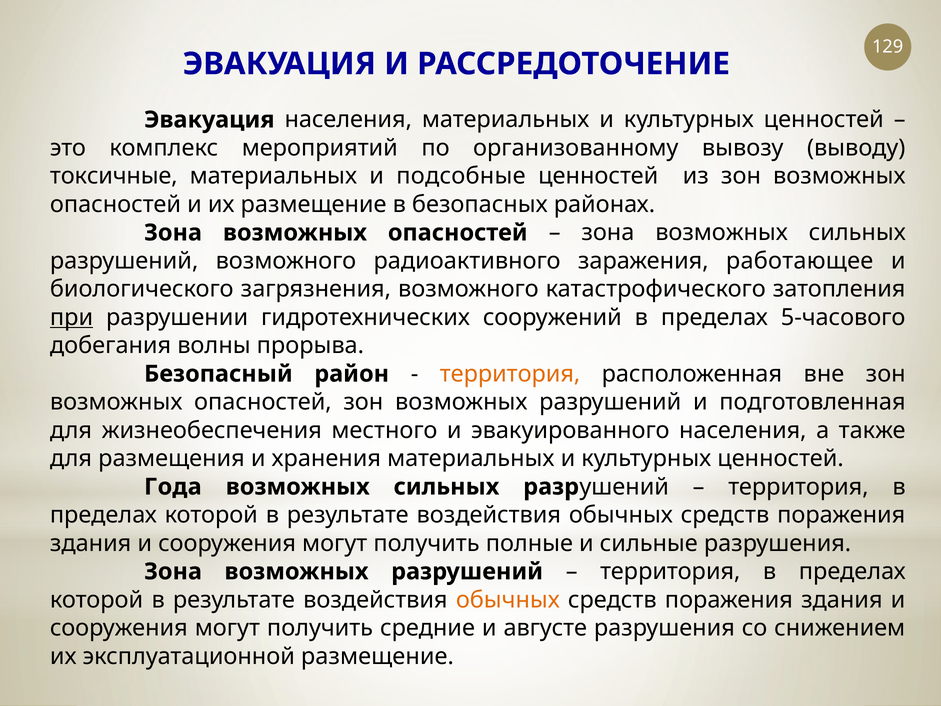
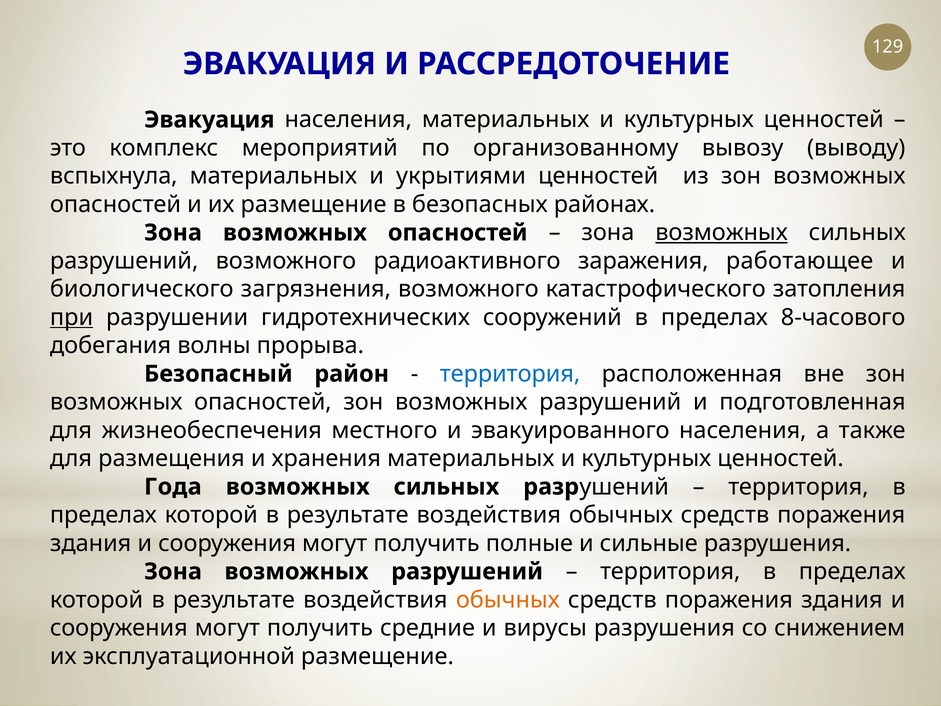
токсичные: токсичные -> вспыхнула (114, 176)
подсобные: подсобные -> укрытиями (461, 176)
возможных underline: none -> present (722, 233)
5-часового: 5-часового -> 8-часового (843, 317)
территория colour: orange -> blue (510, 374)
августе: августе -> вирусы (545, 628)
